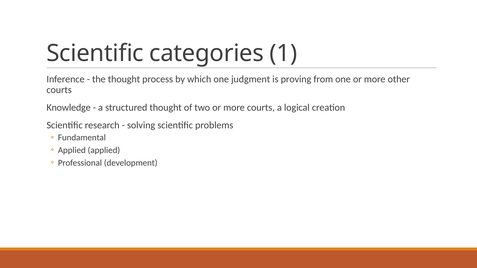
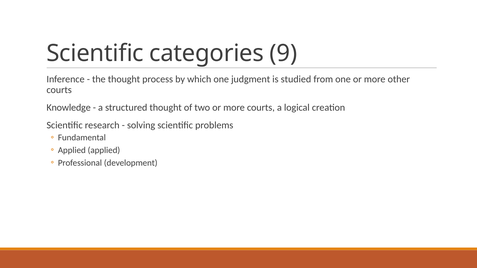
1: 1 -> 9 (283, 53)
proving: proving -> studied (296, 79)
